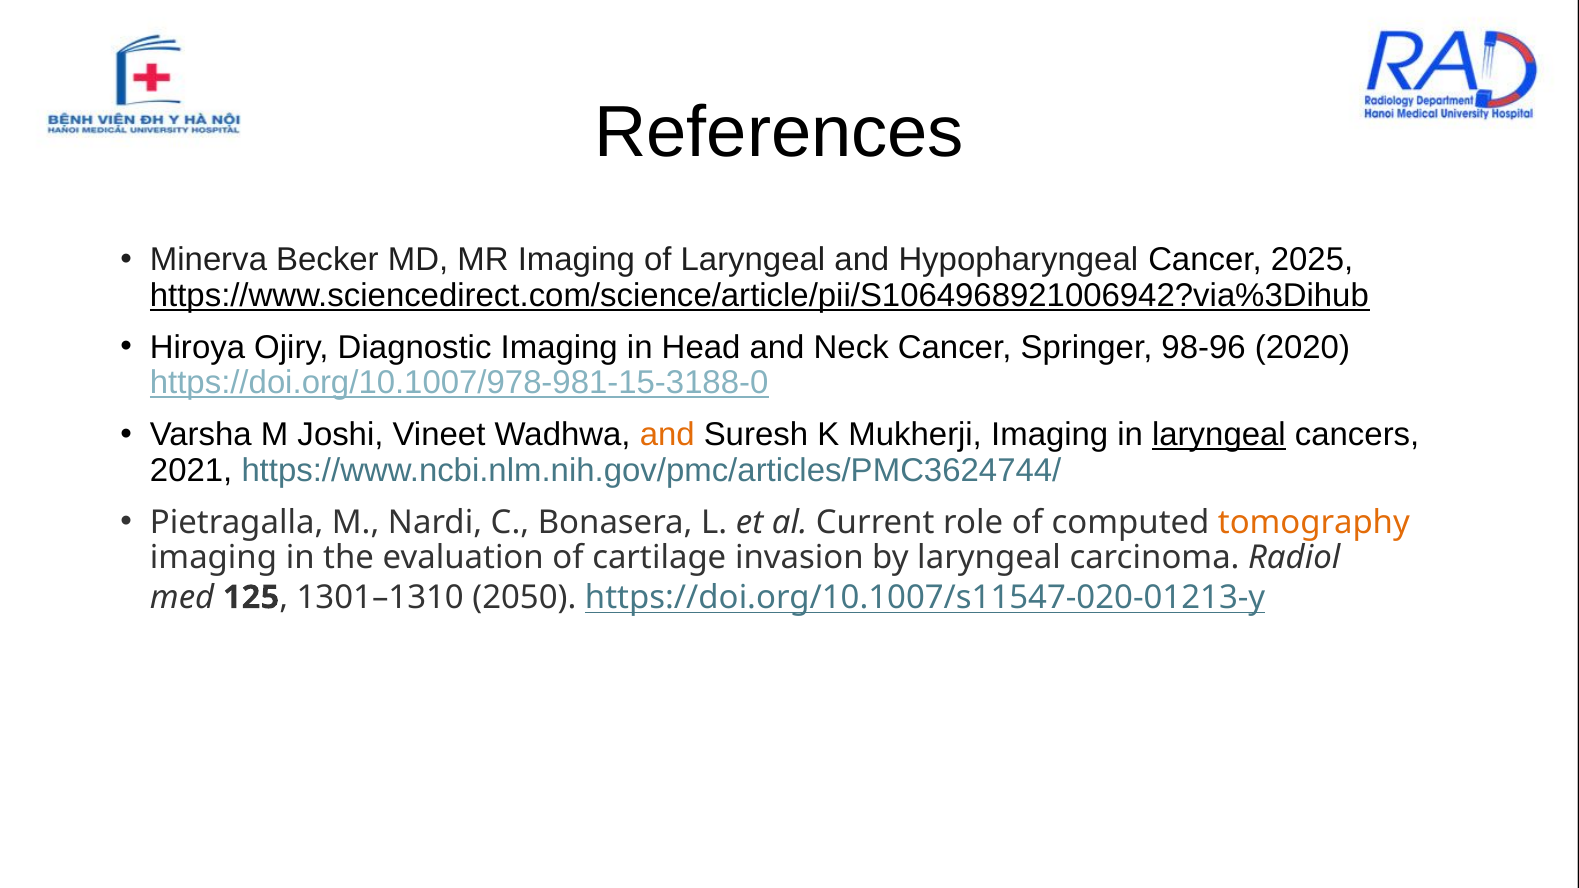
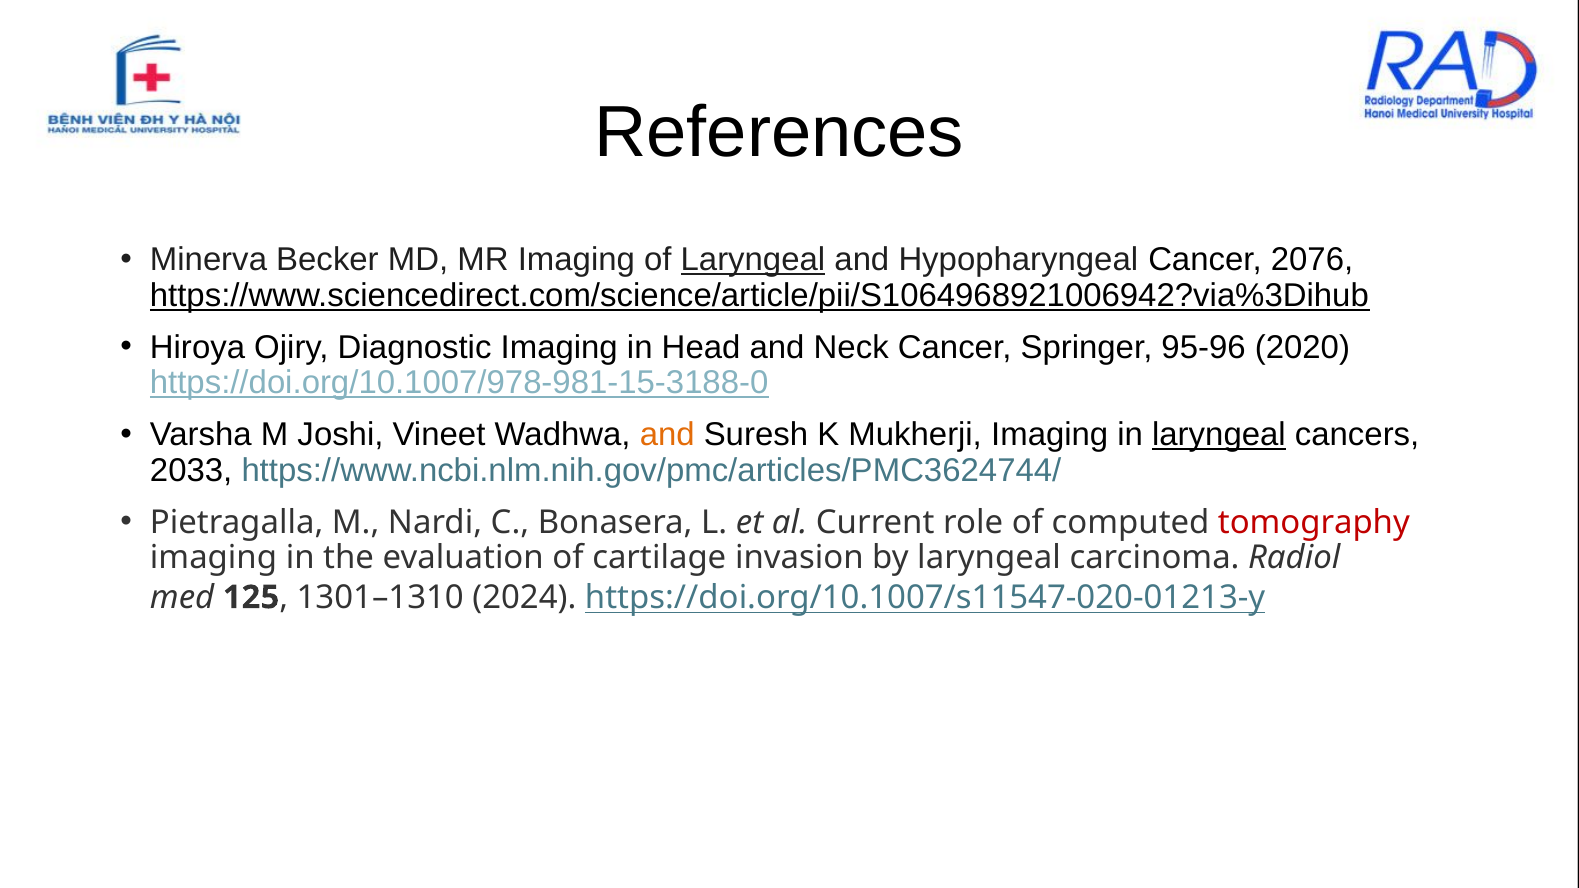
Laryngeal underline: none -> present (753, 260)
2025: 2025 -> 2076 (1312, 260)
98-96: 98-96 -> 95-96 (1204, 347)
2021: 2021 -> 2033 (191, 470)
tomography colour: orange -> red (1314, 522)
2050: 2050 -> 2024 (524, 597)
